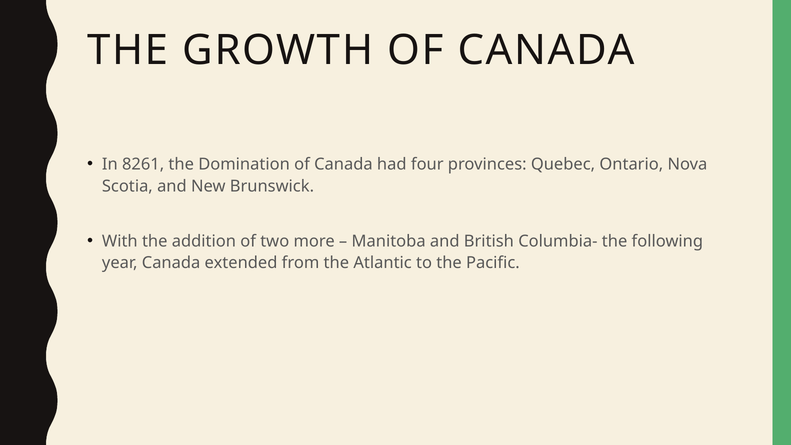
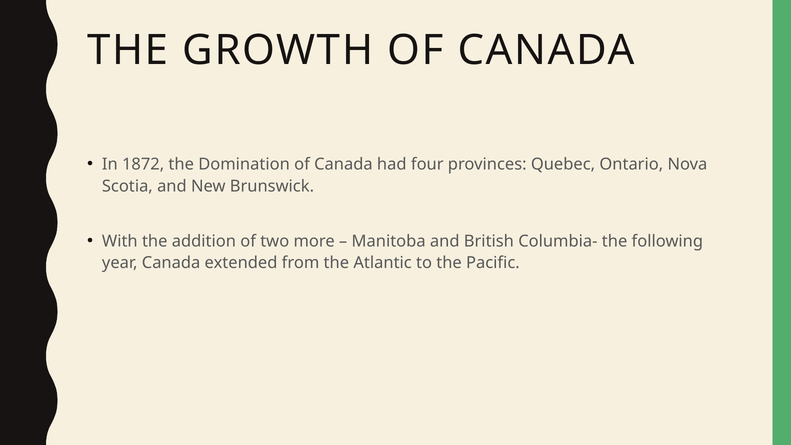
8261: 8261 -> 1872 (143, 164)
